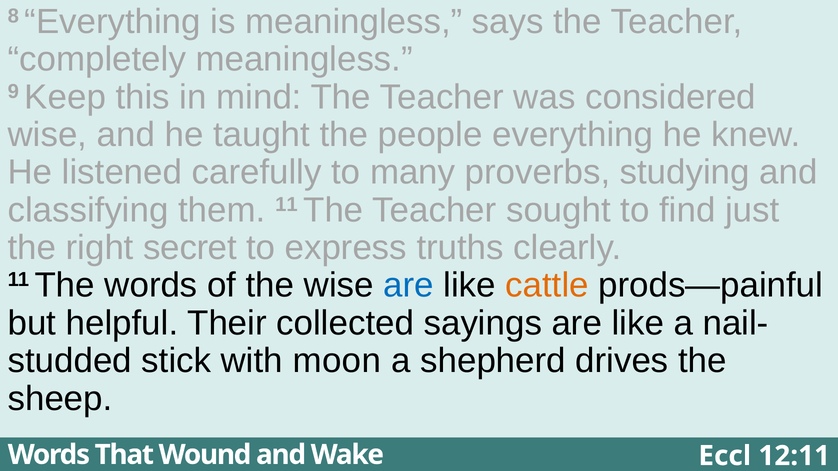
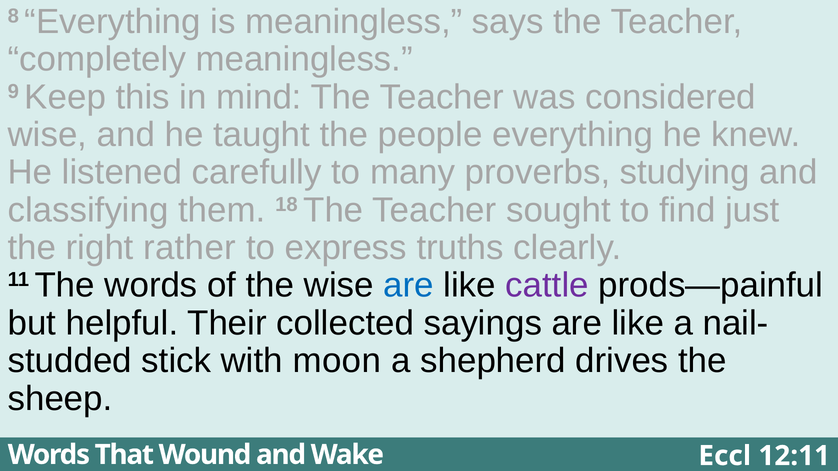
them 11: 11 -> 18 (286, 205)
secret: secret -> rather (190, 248)
cattle colour: orange -> purple (547, 286)
